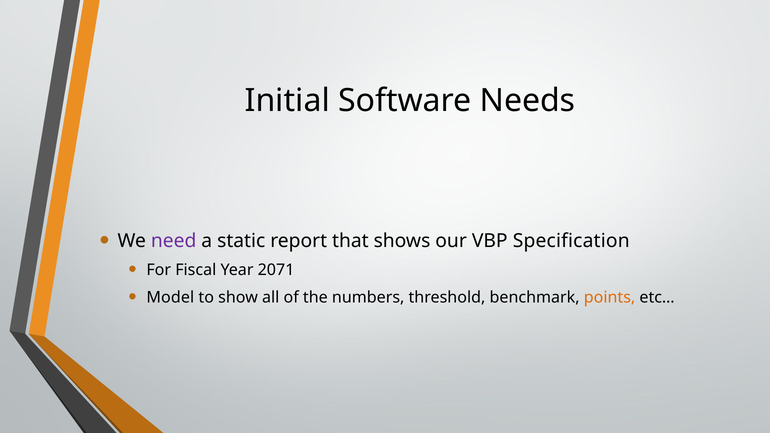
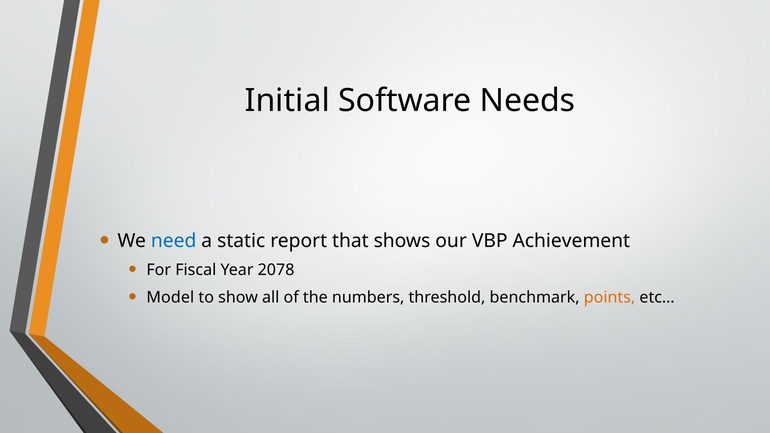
need colour: purple -> blue (174, 241)
Specification: Specification -> Achievement (571, 241)
2071: 2071 -> 2078 (276, 270)
